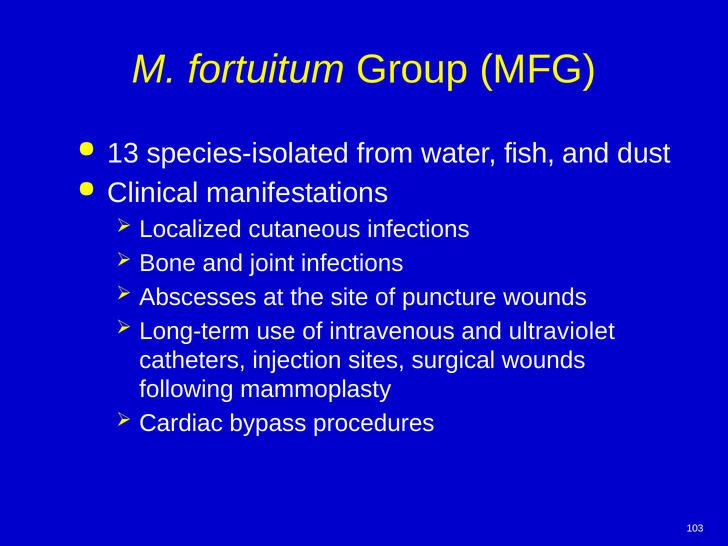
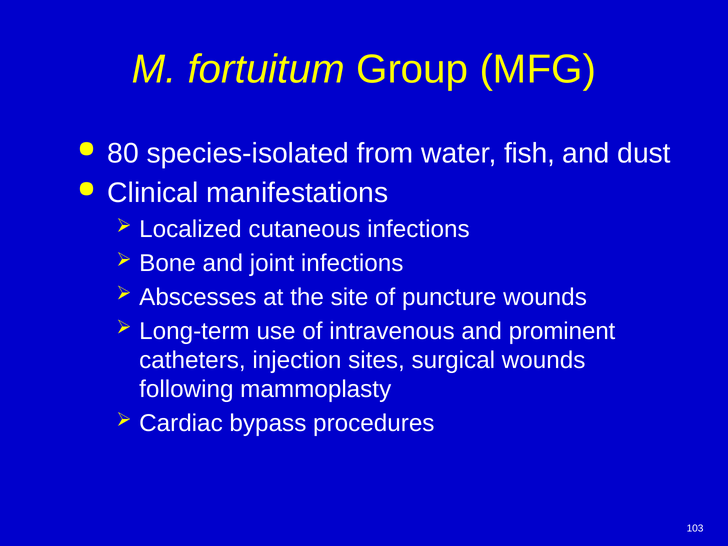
13: 13 -> 80 (123, 153)
ultraviolet: ultraviolet -> prominent (562, 331)
